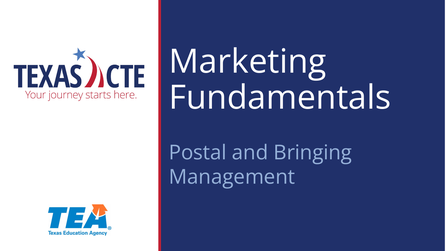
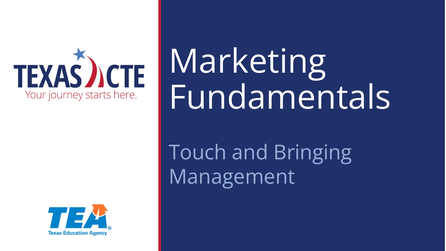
Postal: Postal -> Touch (198, 153)
